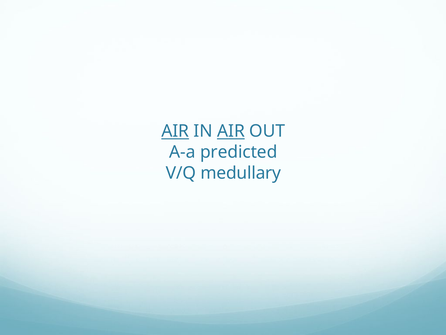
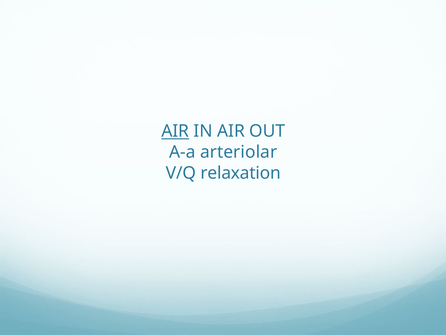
AIR underline: present -> none (231, 131)
predicted: predicted -> arteriolar (239, 152)
medullary: medullary -> relaxation (241, 173)
